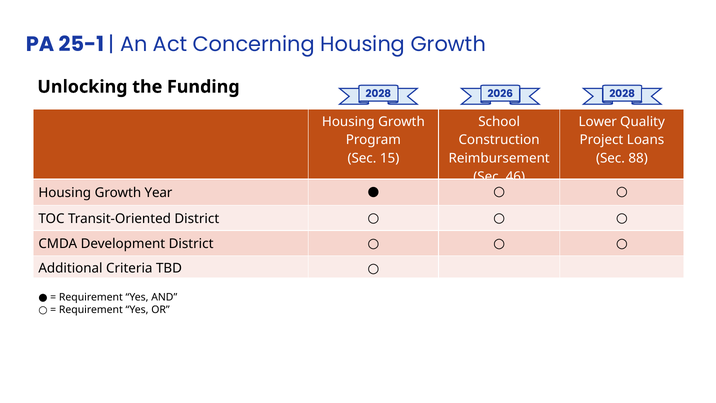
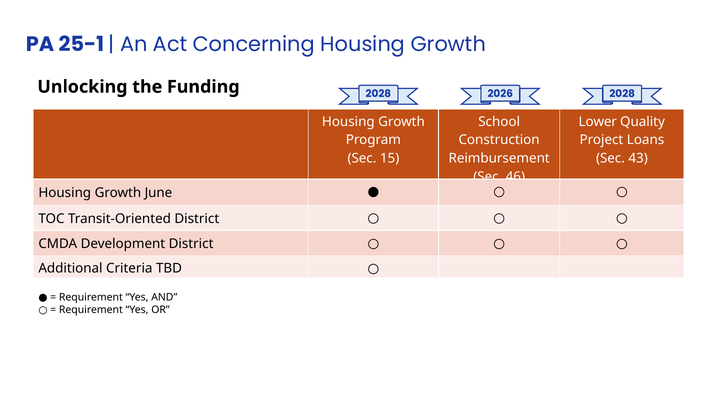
88: 88 -> 43 (638, 158)
Year: Year -> June (158, 193)
